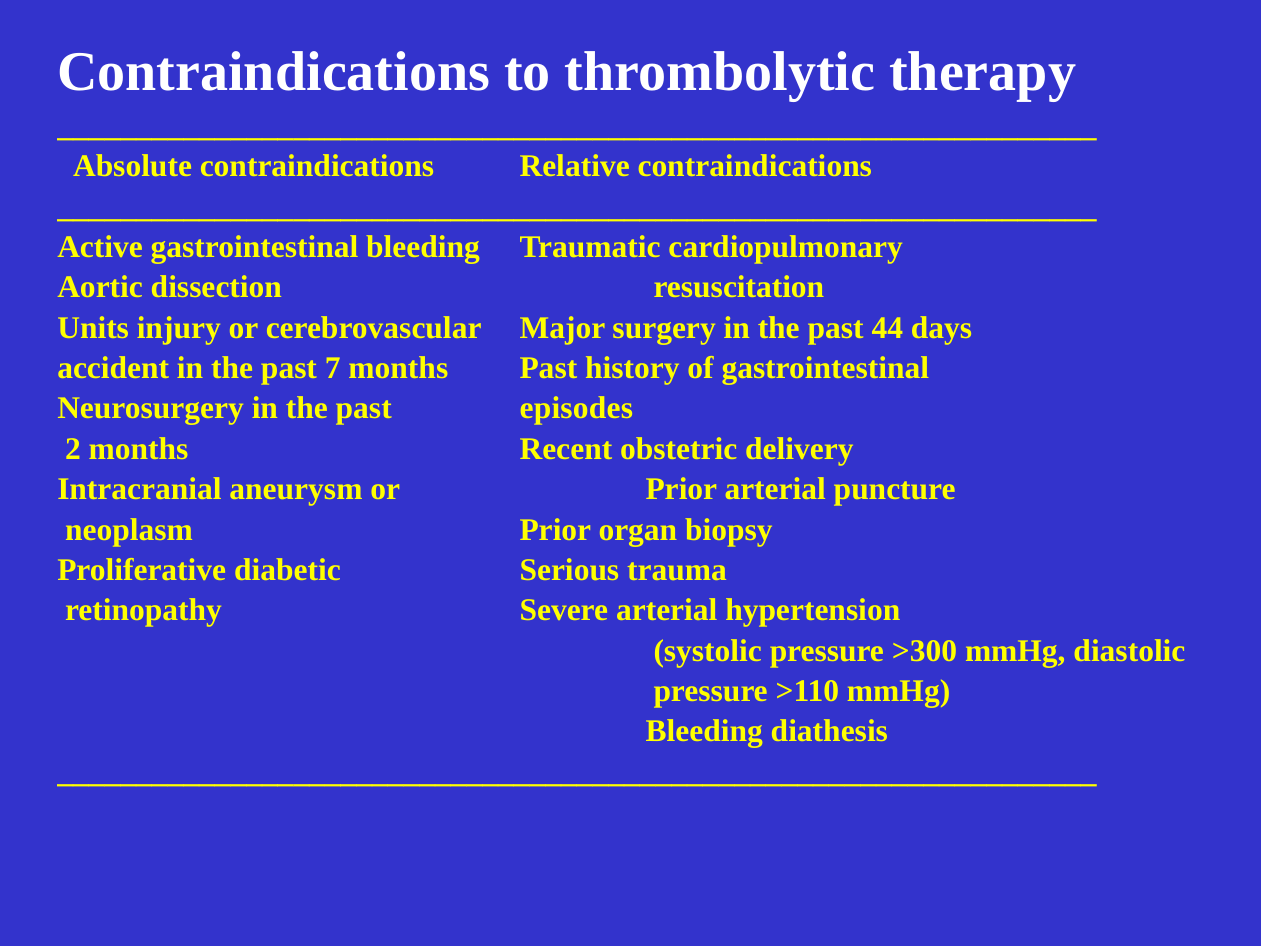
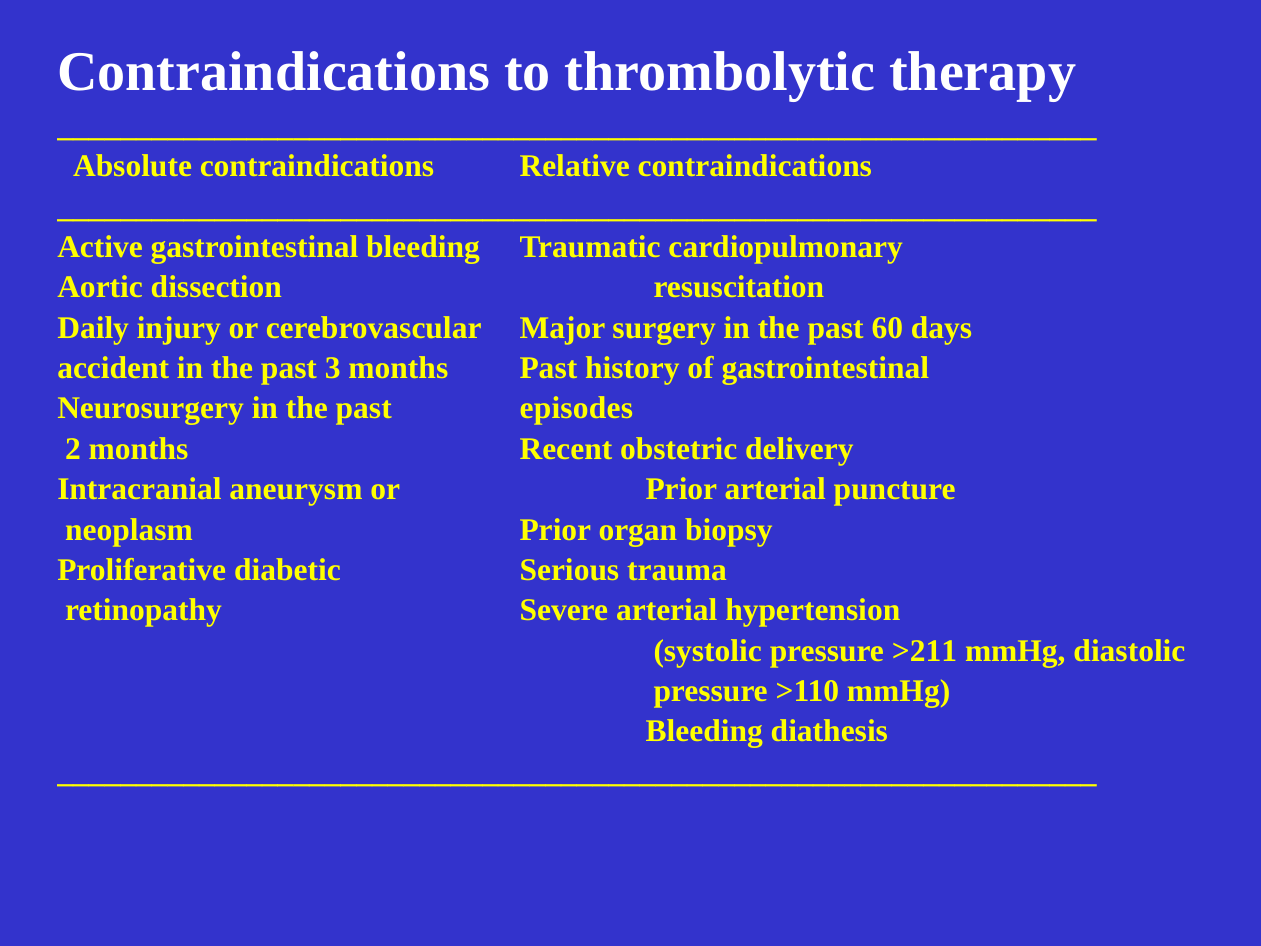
Units: Units -> Daily (93, 328)
44: 44 -> 60 (887, 328)
7: 7 -> 3 (333, 368)
>300: >300 -> >211 (925, 651)
